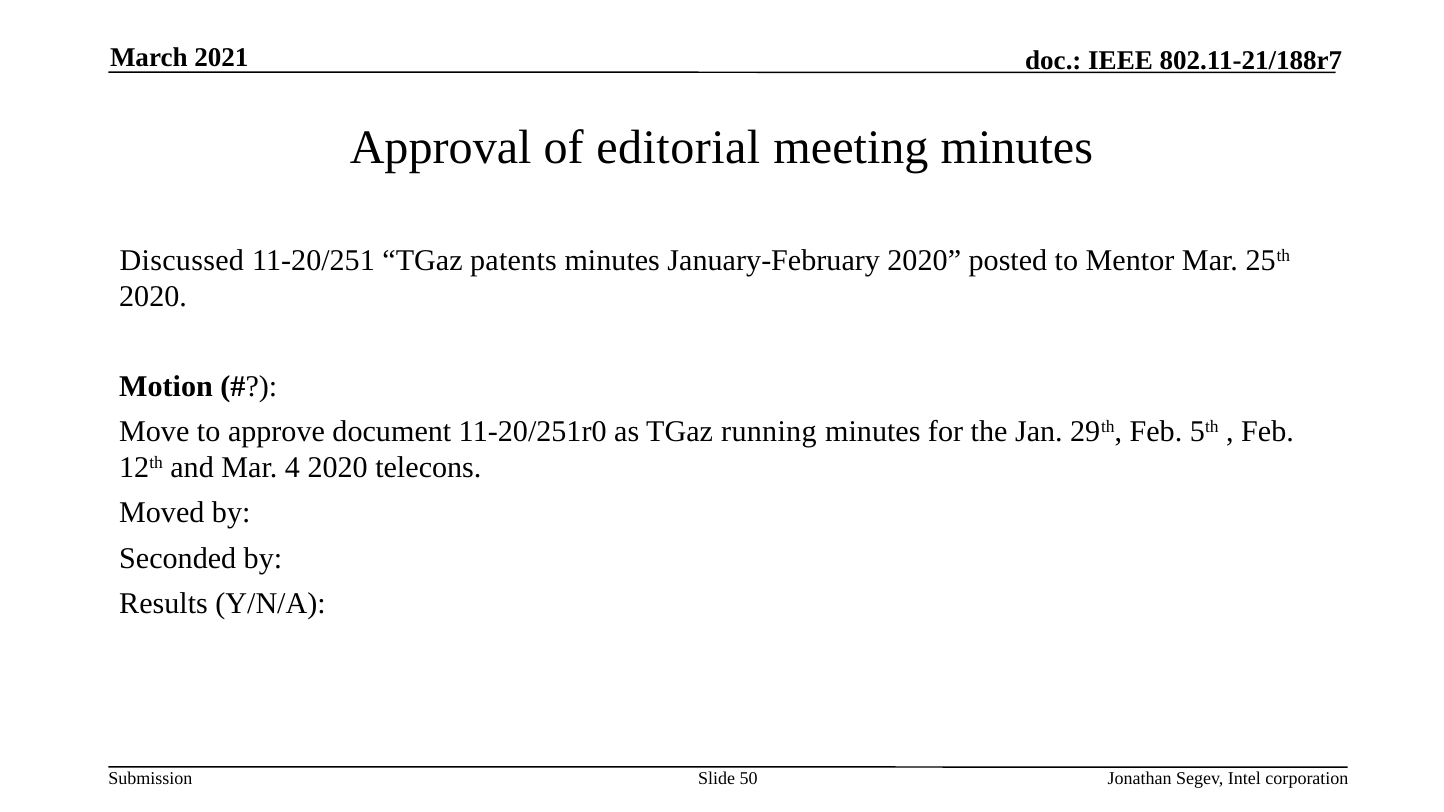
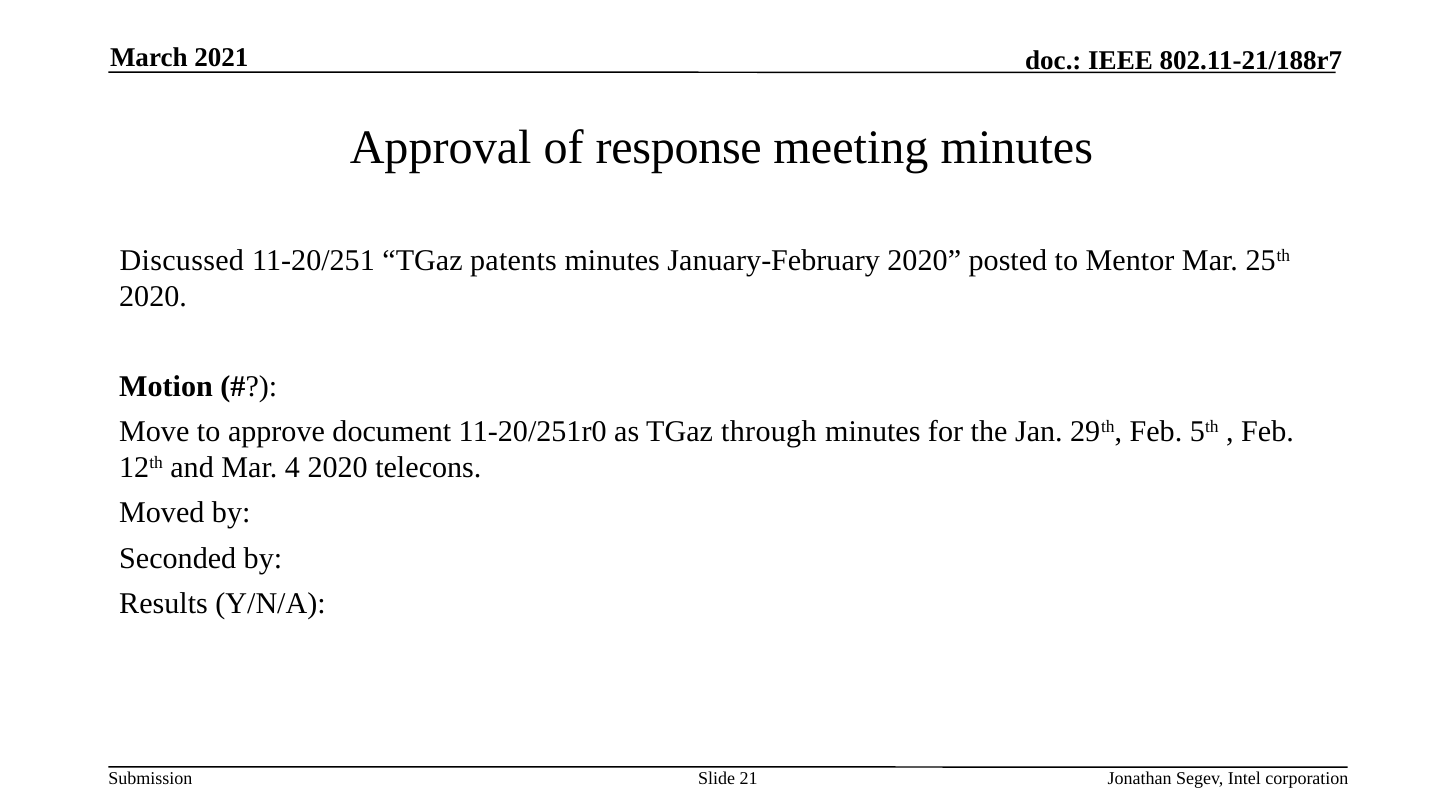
editorial: editorial -> response (679, 148)
running: running -> through (769, 432)
50: 50 -> 21 (749, 779)
